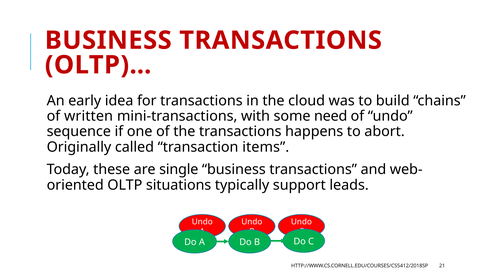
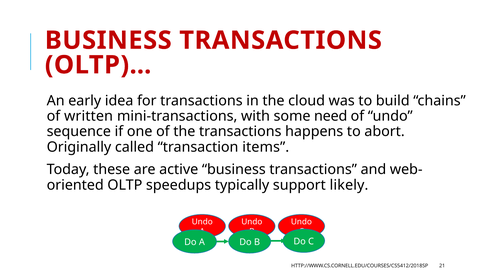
single: single -> active (179, 169)
situations: situations -> speedups (179, 185)
leads: leads -> likely (349, 185)
